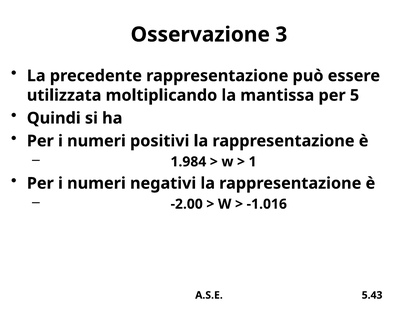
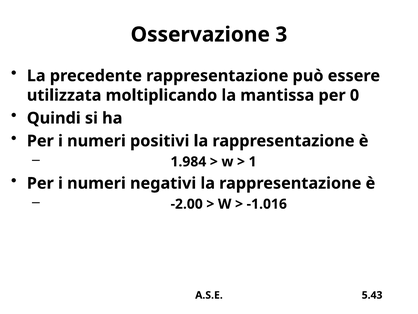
5: 5 -> 0 (355, 95)
